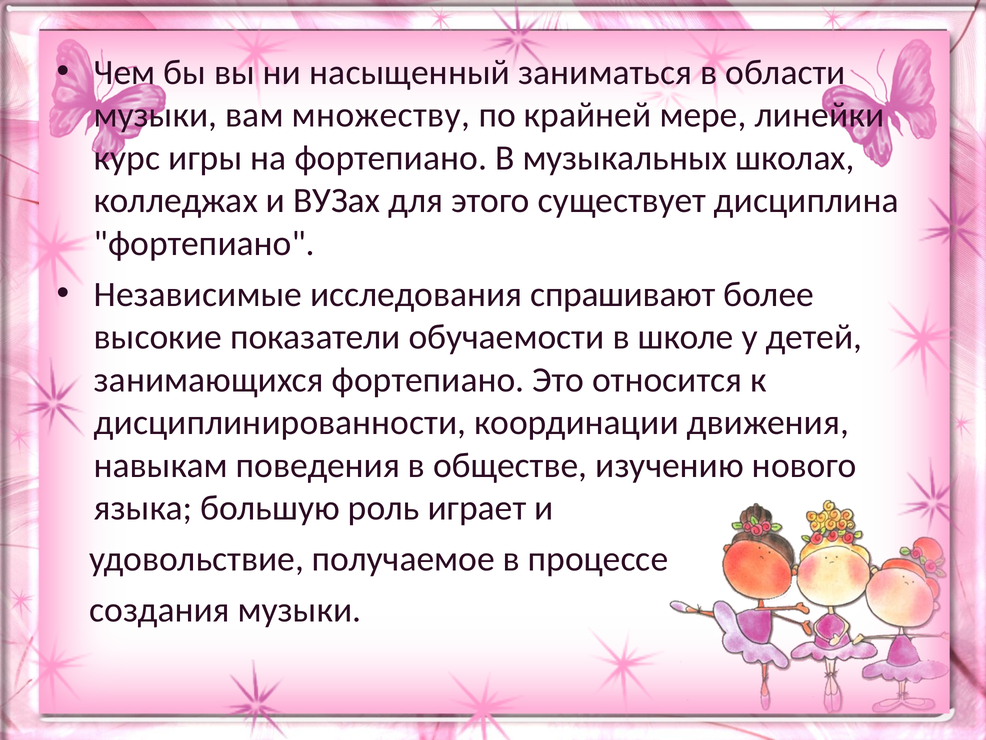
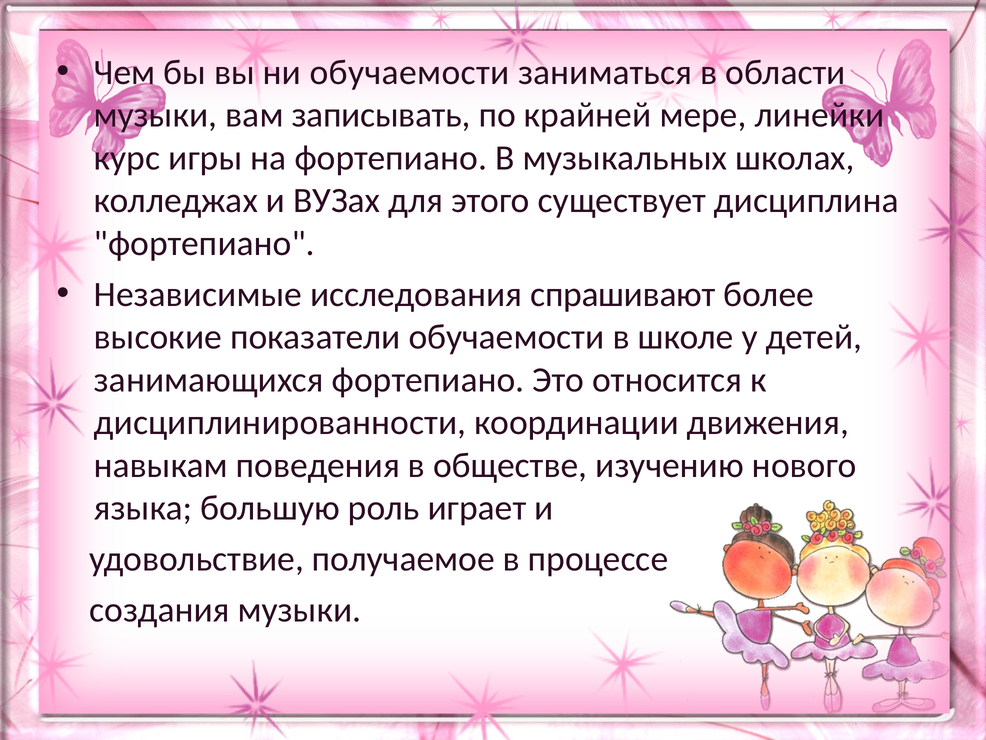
ни насыщенный: насыщенный -> обучаемости (410, 72)
множеству: множеству -> записывать (381, 115)
